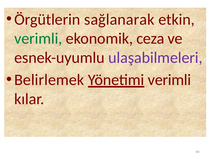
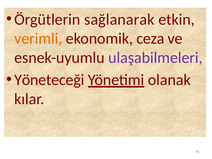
verimli colour: green -> orange (38, 39)
Belirlemek: Belirlemek -> Yöneteceği (49, 80)
verimli: verimli -> olanak (169, 80)
